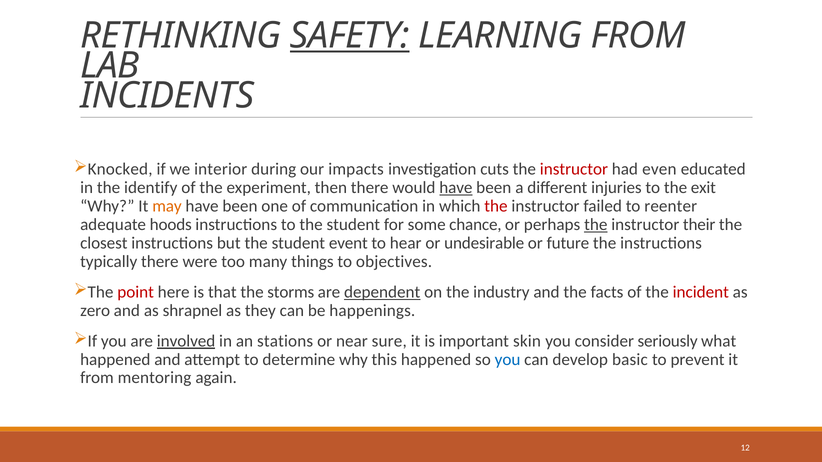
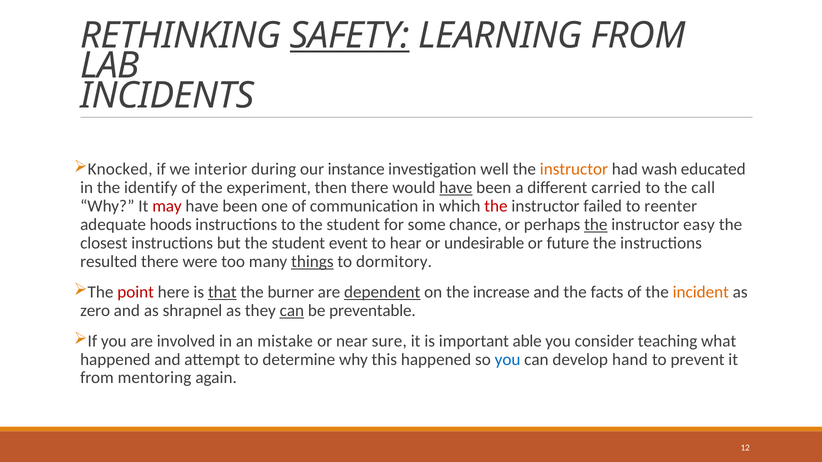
impacts: impacts -> instance (356, 169)
cuts: cuts -> well (495, 169)
instructor colour: red -> orange (574, 169)
even: even -> wash (660, 169)
injuries: injuries -> carried (616, 188)
exit: exit -> call (703, 188)
may colour: orange -> red (167, 206)
their: their -> easy (699, 225)
typically: typically -> resulted (109, 262)
things underline: none -> present (312, 262)
objectives: objectives -> dormitory (394, 262)
that underline: none -> present (222, 292)
storms: storms -> burner (291, 292)
industry: industry -> increase (501, 292)
incident colour: red -> orange (701, 292)
can underline: none -> present (292, 311)
happenings: happenings -> preventable (372, 311)
involved underline: present -> none (186, 341)
stations: stations -> mistake (285, 341)
skin: skin -> able (527, 341)
seriously: seriously -> teaching (668, 341)
basic: basic -> hand (630, 360)
